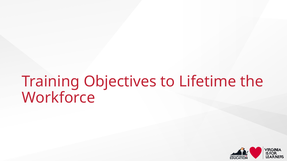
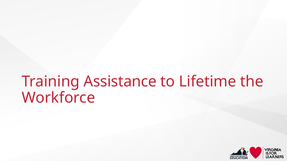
Objectives: Objectives -> Assistance (120, 82)
